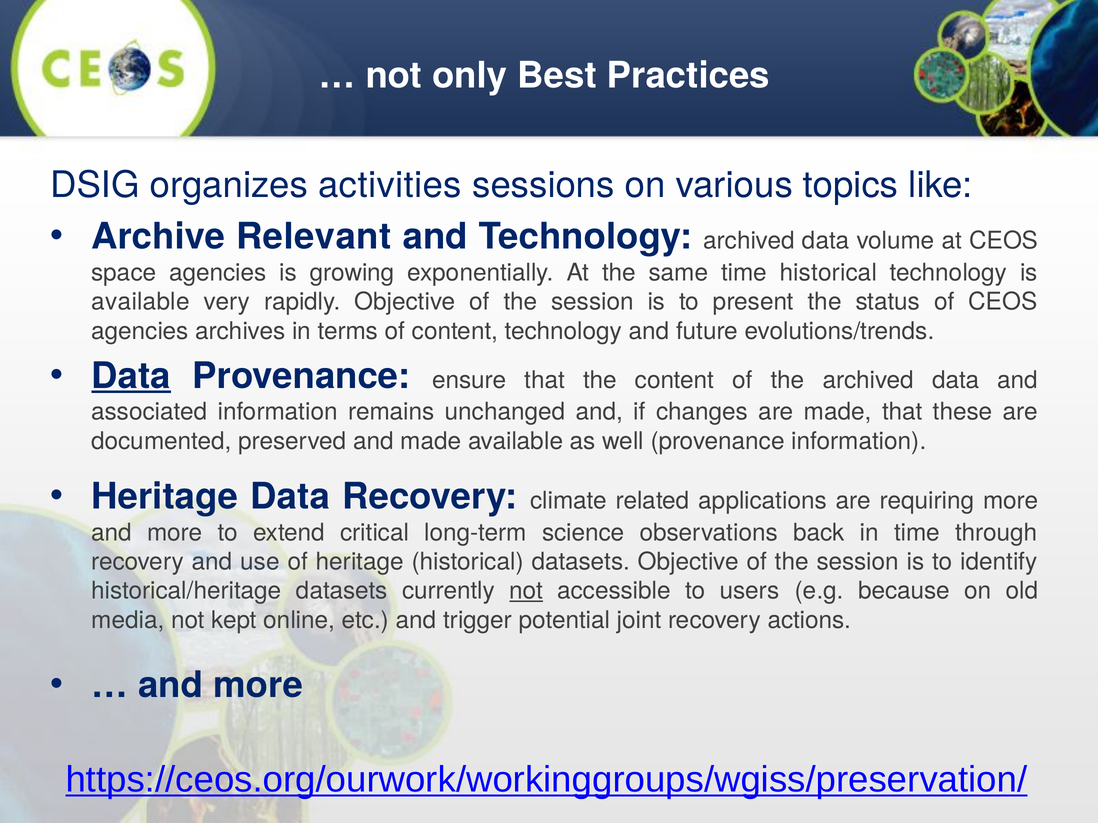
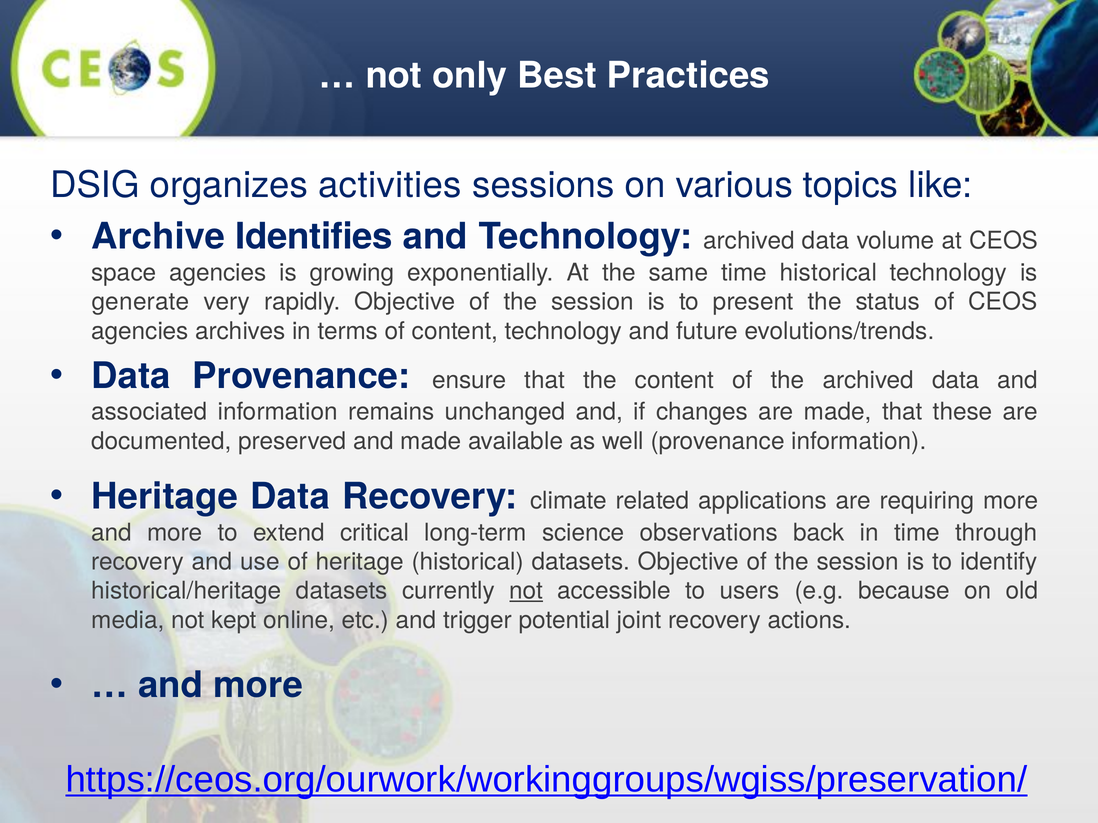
Relevant: Relevant -> Identifies (314, 237)
available: available -> generate (141, 302)
Data underline: present -> none (131, 376)
